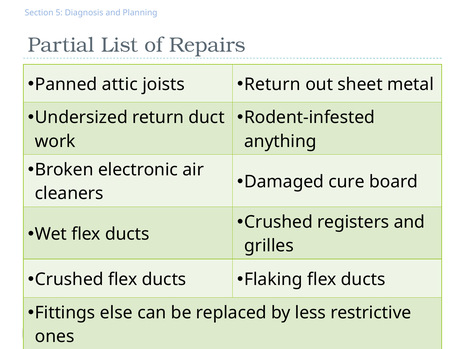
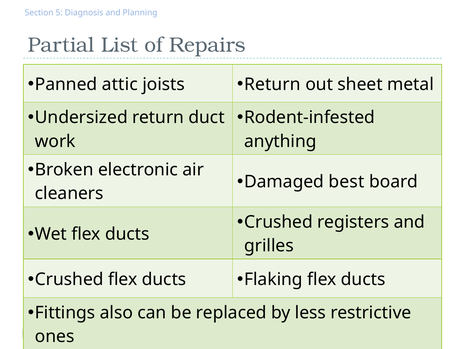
cure: cure -> best (347, 182)
else: else -> also (116, 312)
